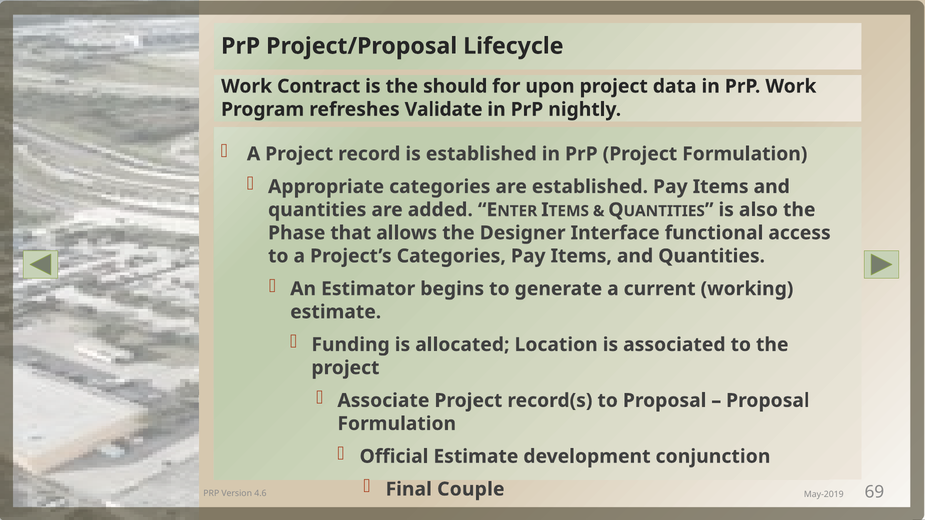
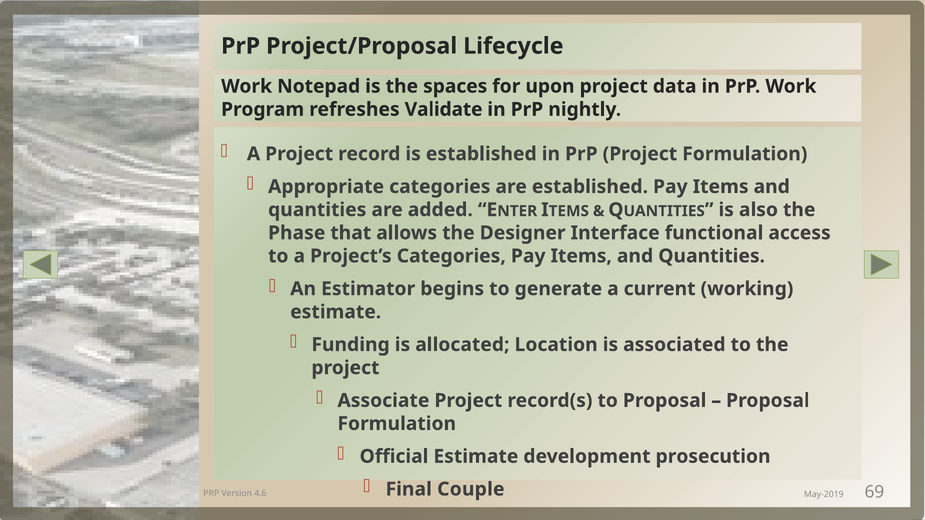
Contract: Contract -> Notepad (319, 86)
should: should -> spaces (455, 86)
conjunction: conjunction -> prosecution (713, 457)
